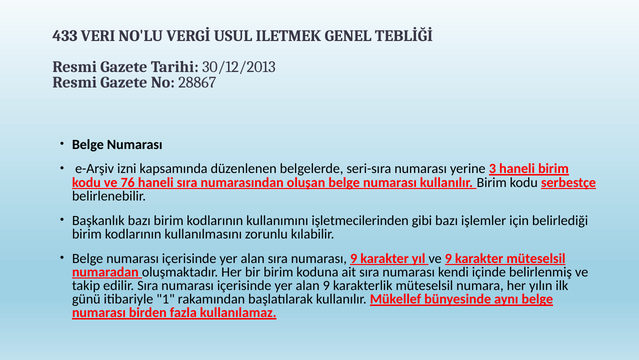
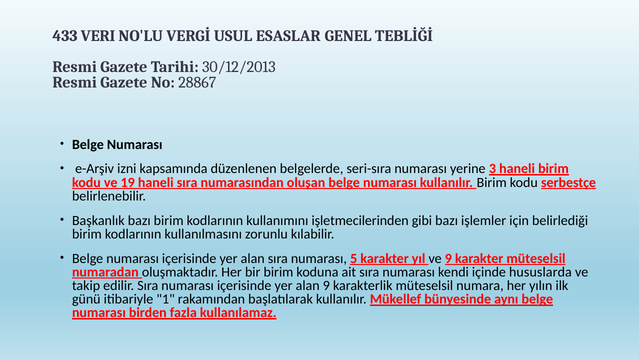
ILETMEK: ILETMEK -> ESASLAR (288, 36)
76: 76 -> 19 (128, 182)
numarası 9: 9 -> 5 (354, 258)
belirlenmiş: belirlenmiş -> hususlarda (540, 272)
